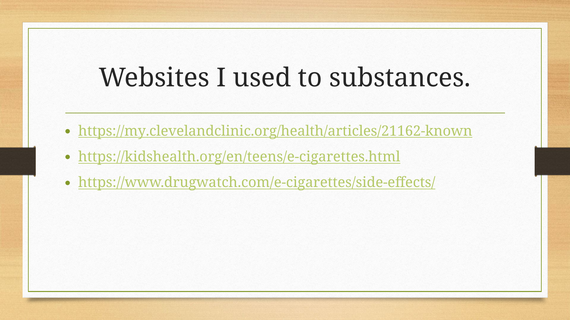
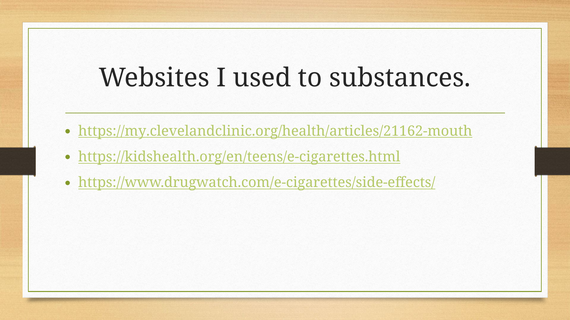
https://my.clevelandclinic.org/health/articles/21162-known: https://my.clevelandclinic.org/health/articles/21162-known -> https://my.clevelandclinic.org/health/articles/21162-mouth (275, 131)
